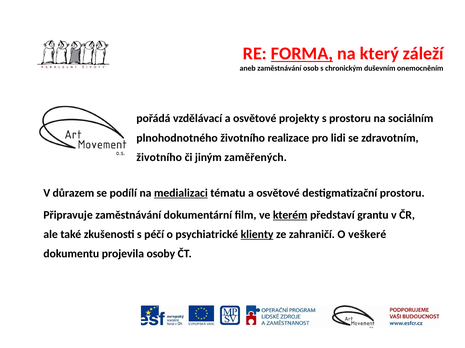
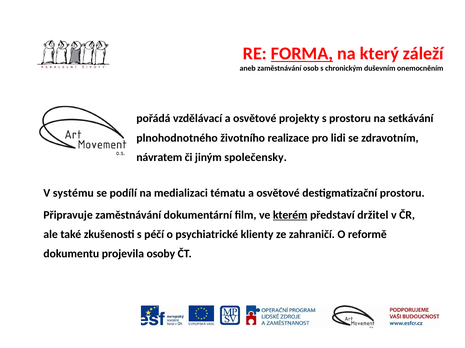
sociálním: sociálním -> setkávání (411, 119)
životního: životního -> návratem (159, 158)
zaměřených: zaměřených -> společensky (256, 158)
důrazem: důrazem -> systému (73, 194)
medializaci underline: present -> none (181, 194)
grantu: grantu -> držitel (373, 215)
klienty underline: present -> none (257, 235)
veškeré: veškeré -> reformě (367, 235)
